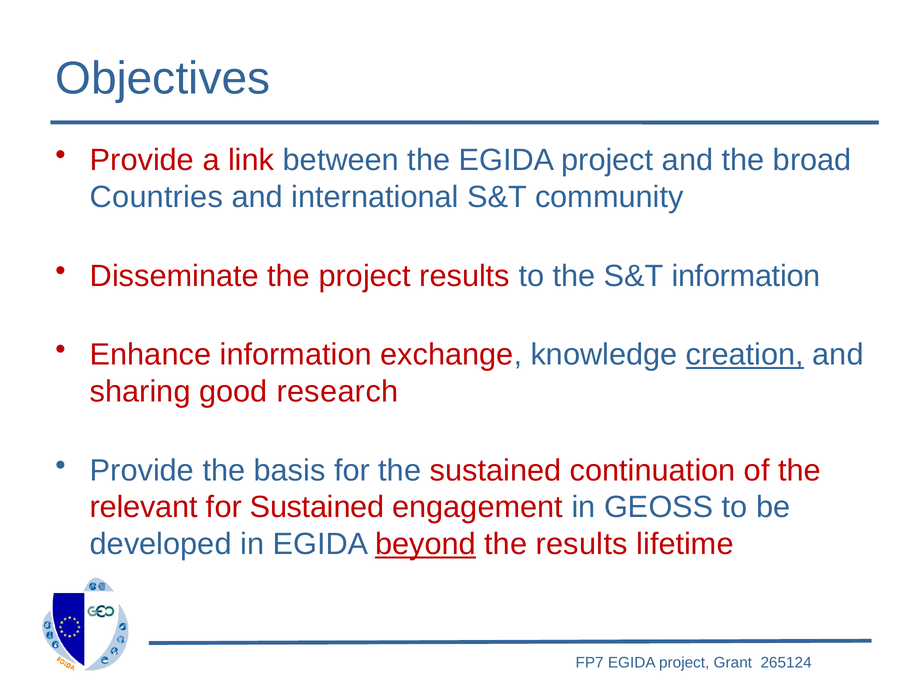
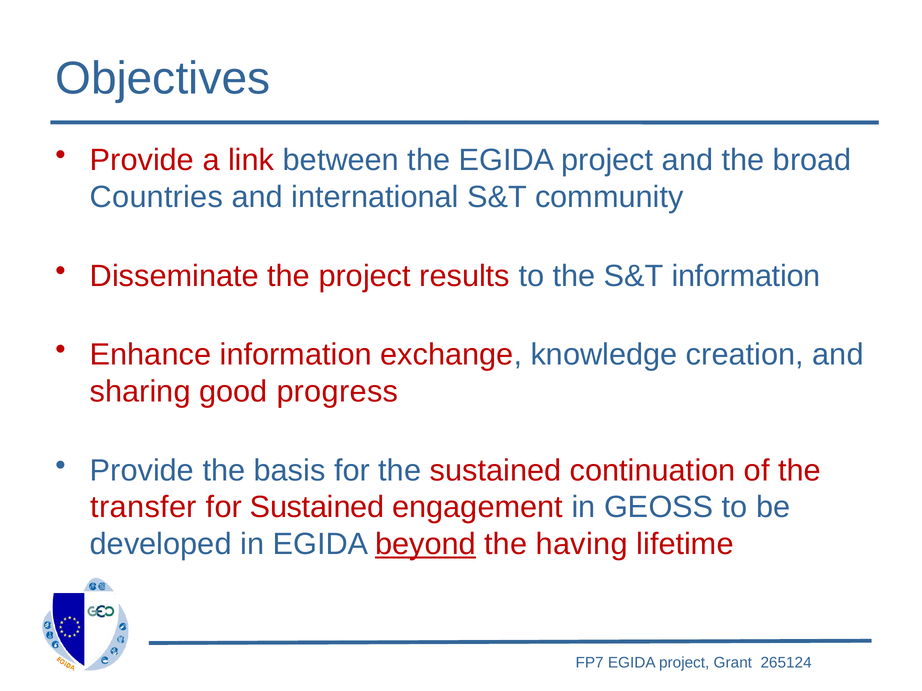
creation underline: present -> none (745, 355)
research: research -> progress (337, 392)
relevant: relevant -> transfer (144, 508)
the results: results -> having (582, 545)
